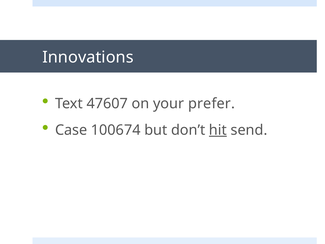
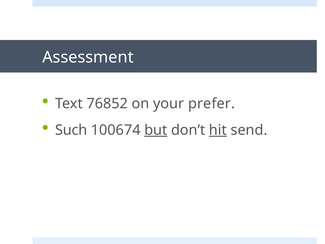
Innovations: Innovations -> Assessment (88, 57)
47607: 47607 -> 76852 (107, 104)
Case: Case -> Such (71, 130)
but underline: none -> present (156, 130)
